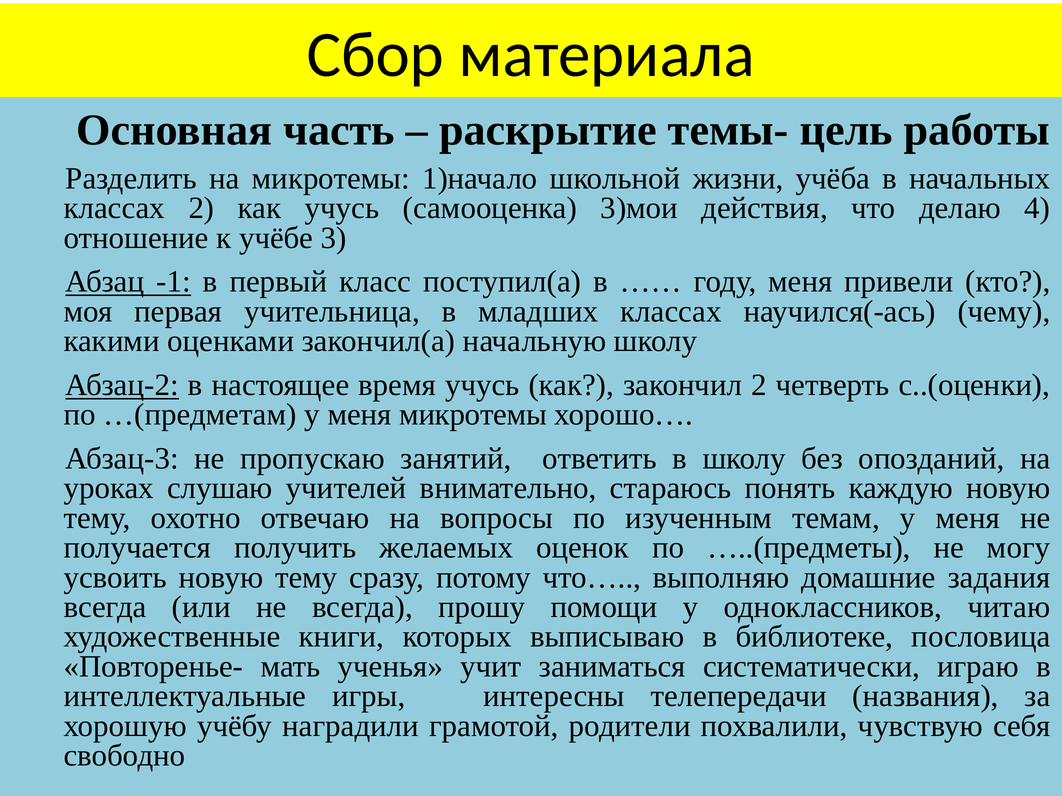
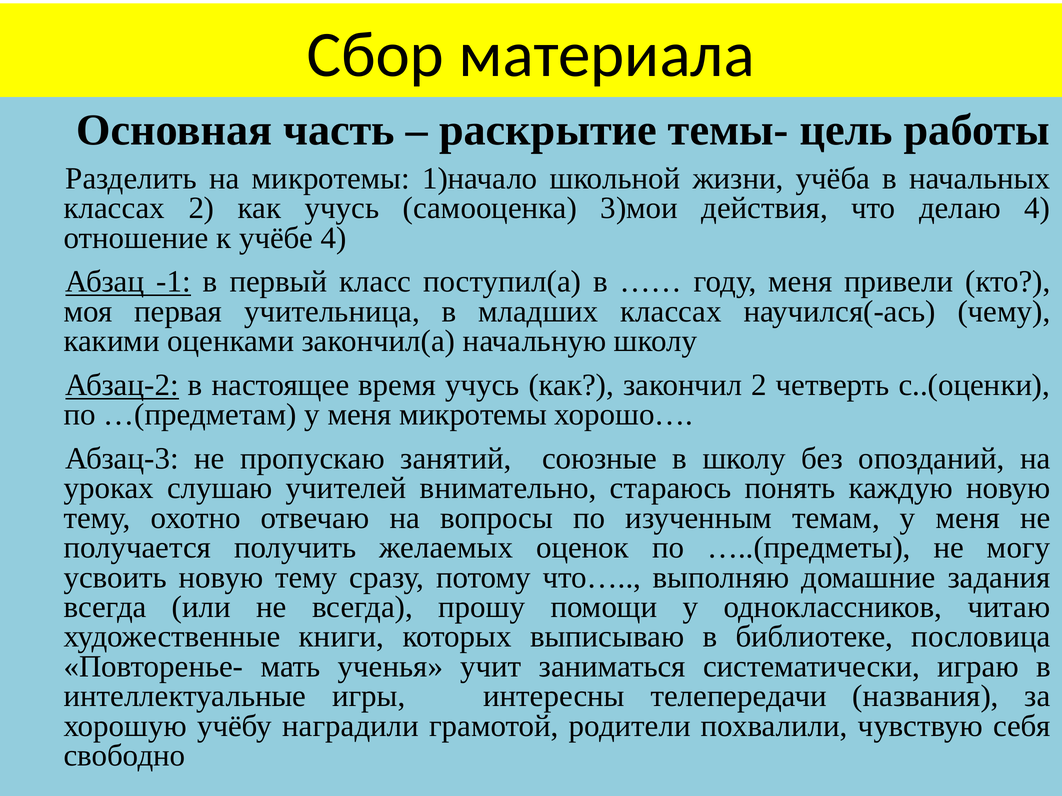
учёбе 3: 3 -> 4 (334, 238)
ответить: ответить -> союзные (600, 459)
